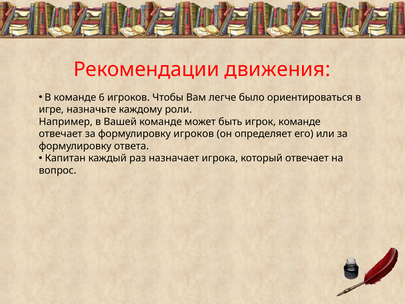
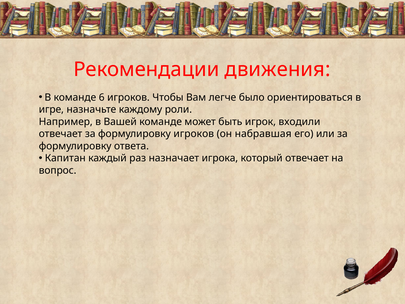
игрок команде: команде -> входили (299, 122)
определяет: определяет -> набравшая (263, 134)
